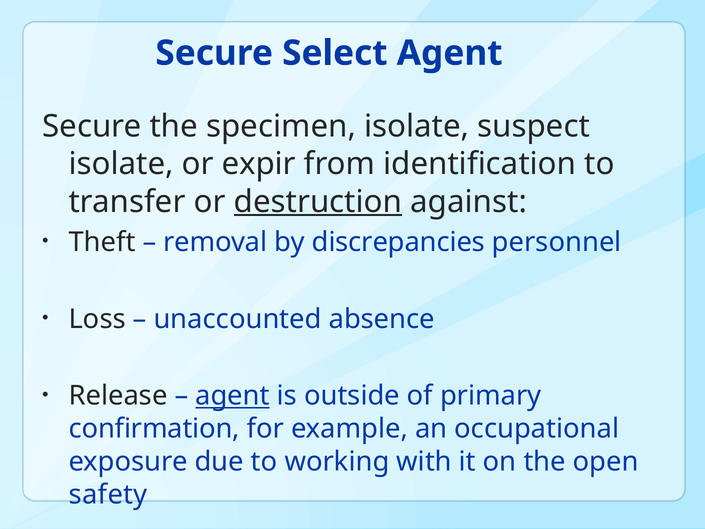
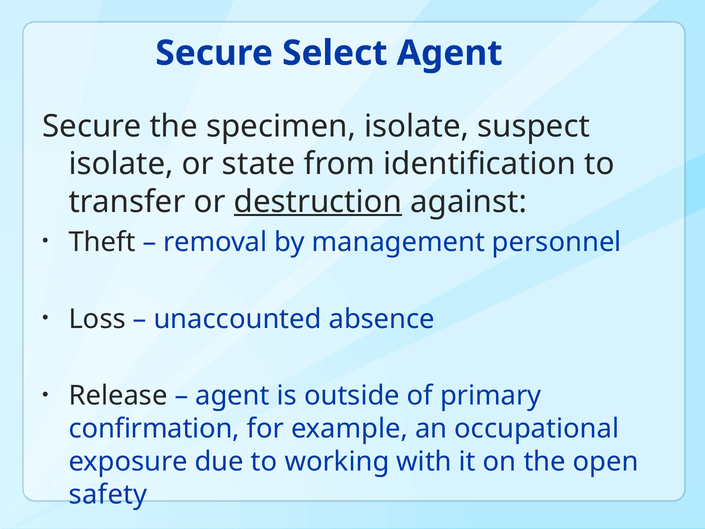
expir: expir -> state (259, 164)
discrepancies: discrepancies -> management (398, 242)
agent underline: present -> none (232, 396)
